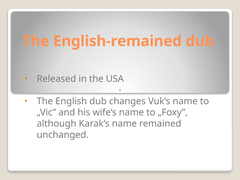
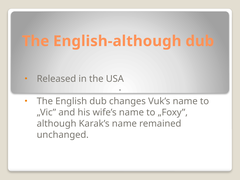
English-remained: English-remained -> English-although (117, 41)
